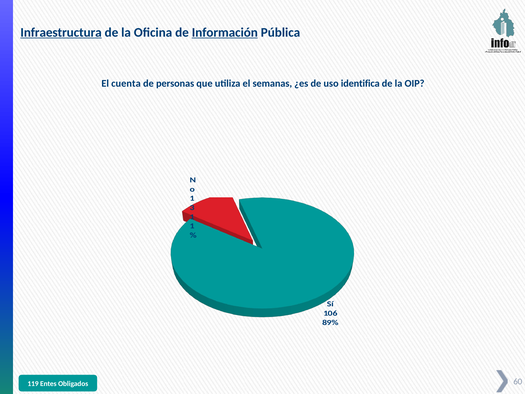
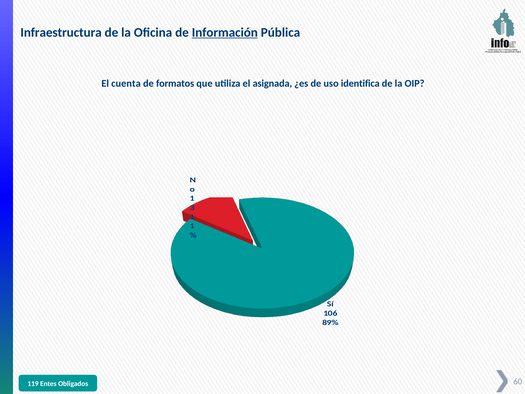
Infraestructura underline: present -> none (61, 32)
personas: personas -> formatos (175, 83)
semanas: semanas -> asignada (272, 83)
